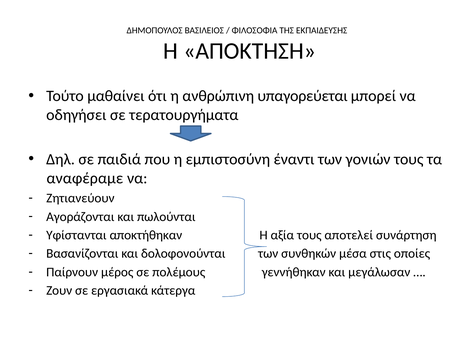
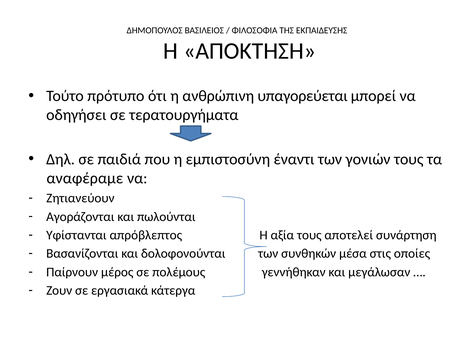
μαθαίνει: μαθαίνει -> πρότυπο (116, 96)
αποκτήθηκαν: αποκτήθηκαν -> απρόβλεπτος (146, 235)
